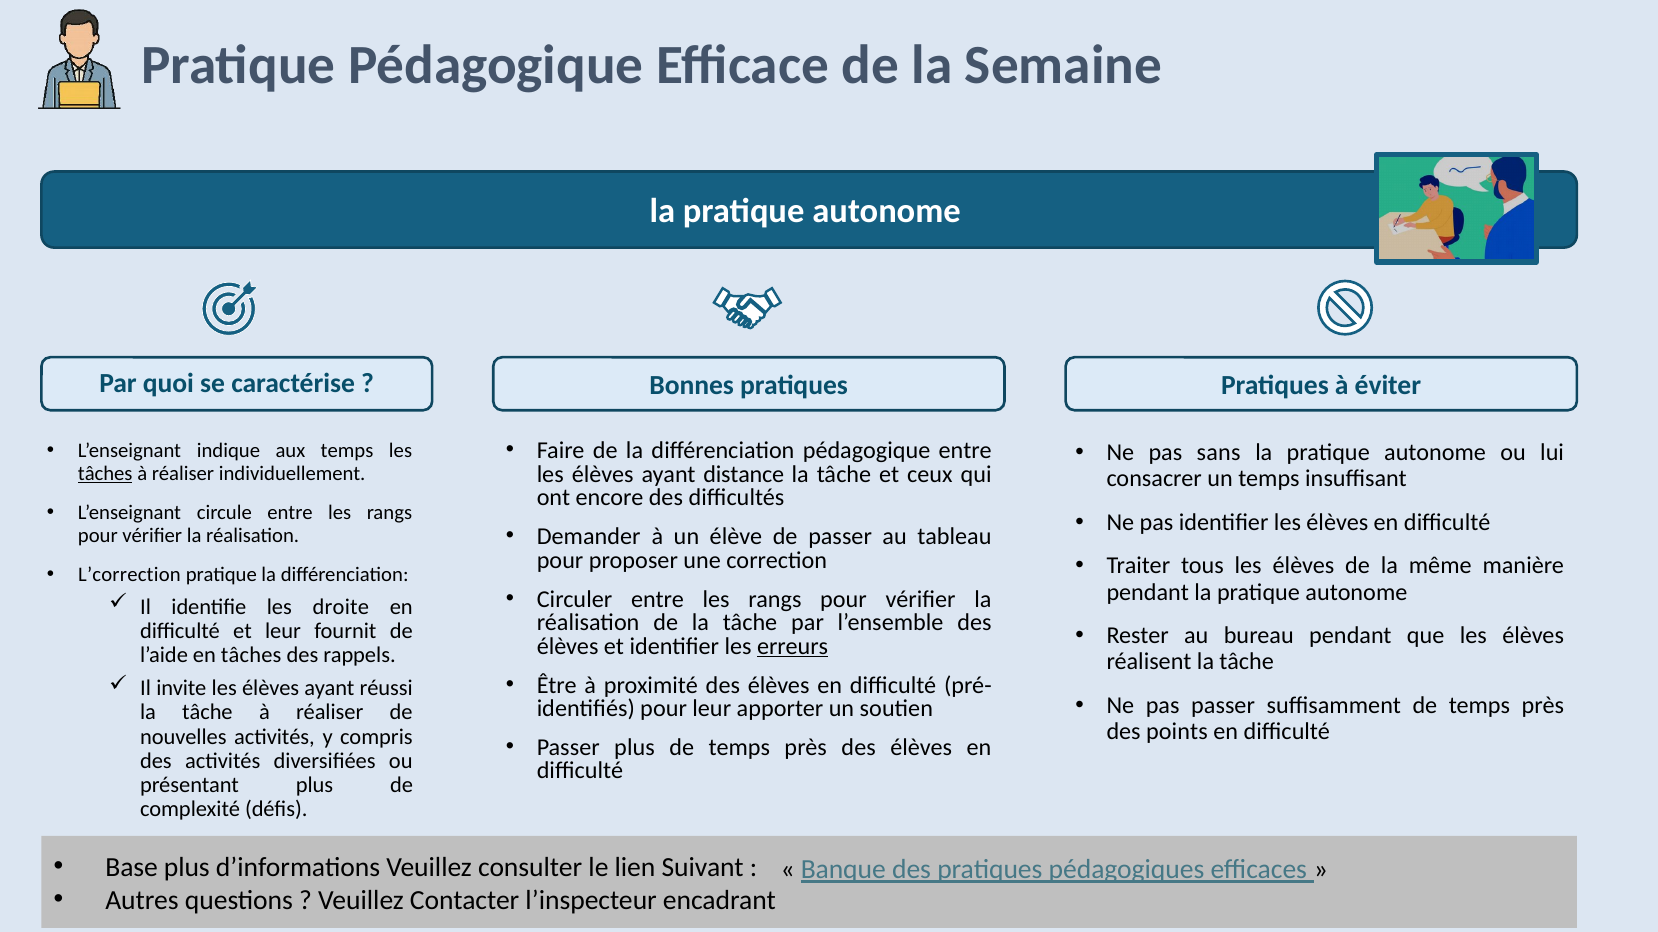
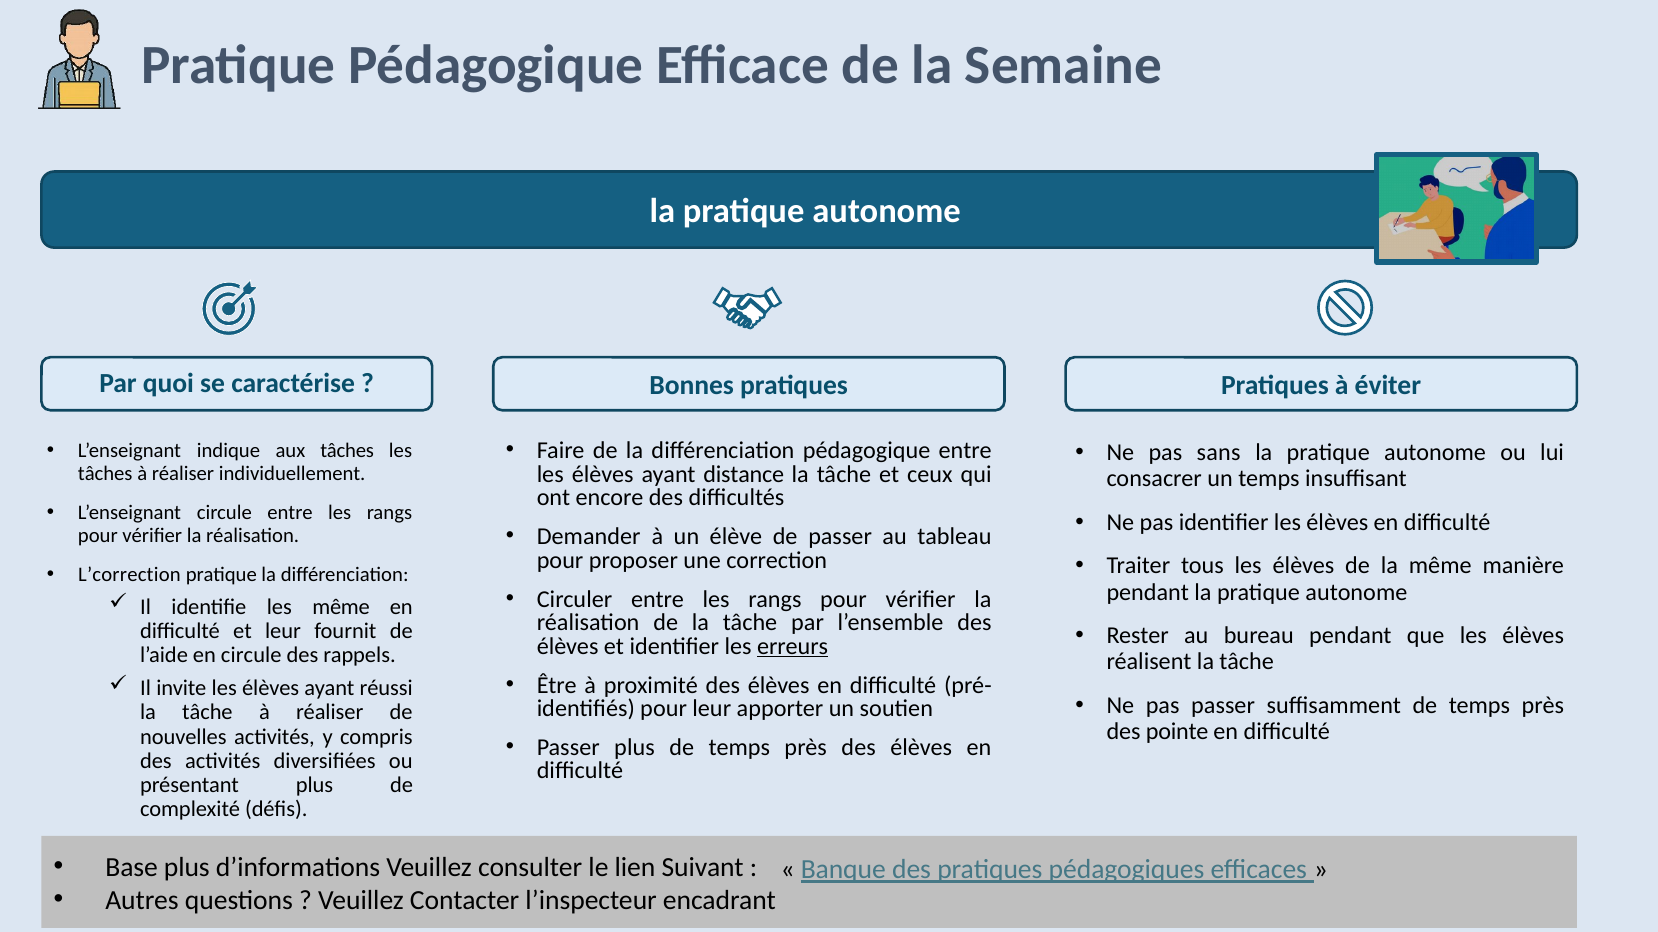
aux temps: temps -> tâches (347, 451)
tâches underline: present -> none (105, 474)
les droite: droite -> même (341, 607)
en tâches: tâches -> circule (251, 656)
points: points -> pointe (1177, 732)
